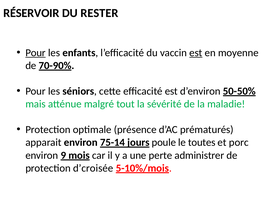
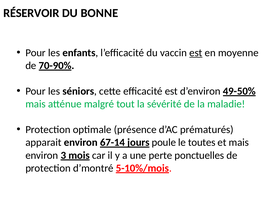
RESTER: RESTER -> BONNE (99, 13)
Pour underline: present -> none (36, 53)
50-50%: 50-50% -> 49-50% (239, 91)
75-14: 75-14 -> 67-14 (113, 143)
et porc: porc -> mais (239, 143)
9: 9 -> 3 (63, 155)
administrer: administrer -> ponctuelles (199, 155)
d’croisée: d’croisée -> d’montré (93, 168)
